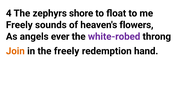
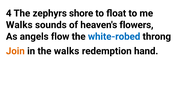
Freely: Freely -> Walks (19, 25)
ever: ever -> flow (60, 36)
white-robed colour: purple -> blue (114, 36)
the freely: freely -> walks (67, 51)
